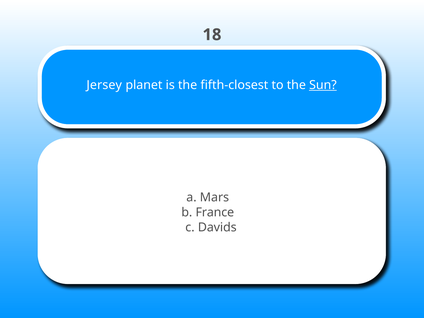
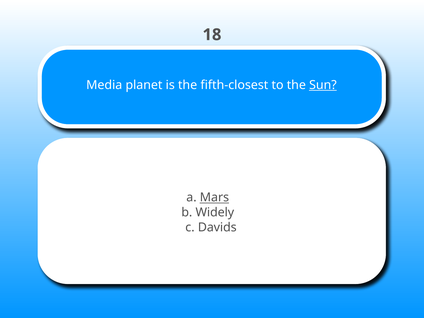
Jersey: Jersey -> Media (104, 85)
Mars underline: none -> present (214, 198)
France: France -> Widely (215, 212)
